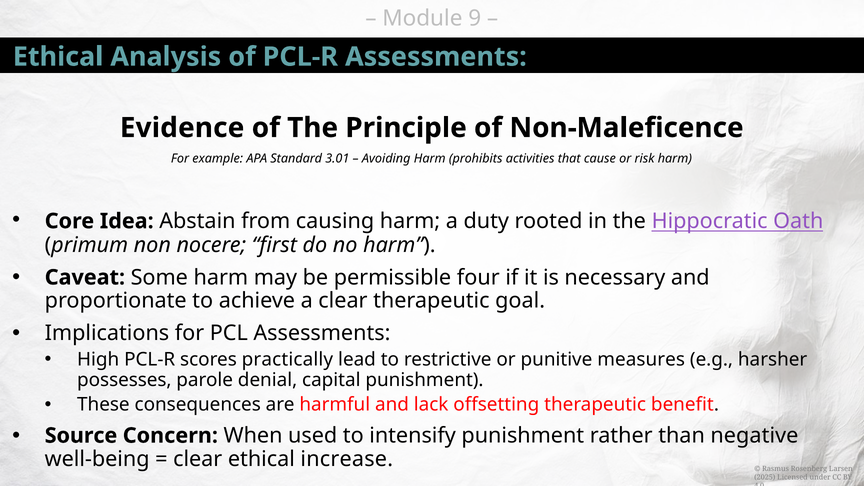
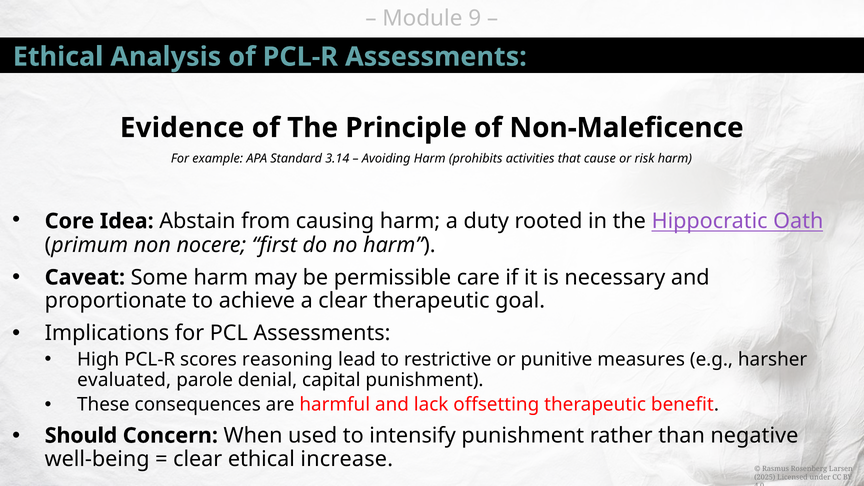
3.01: 3.01 -> 3.14 (337, 159)
four: four -> care (478, 277)
practically: practically -> reasoning (287, 359)
possesses: possesses -> evaluated (124, 380)
Source: Source -> Should (81, 436)
